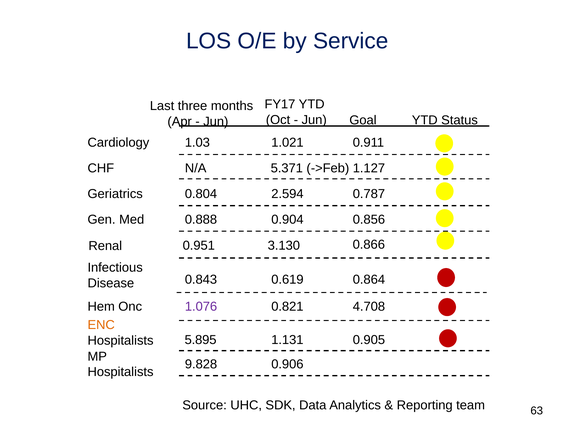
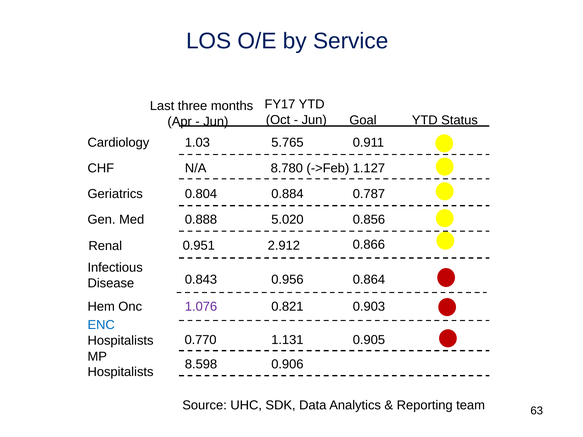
1.021: 1.021 -> 5.765 (287, 143)
5.371: 5.371 -> 8.780 (287, 168)
2.594: 2.594 -> 0.884 (287, 194)
0.904: 0.904 -> 5.020 (287, 220)
3.130: 3.130 -> 2.912 (284, 246)
0.619: 0.619 -> 0.956 (287, 280)
4.708: 4.708 -> 0.903 (369, 307)
ENC colour: orange -> blue (101, 325)
5.895: 5.895 -> 0.770 (201, 340)
9.828: 9.828 -> 8.598 (201, 364)
